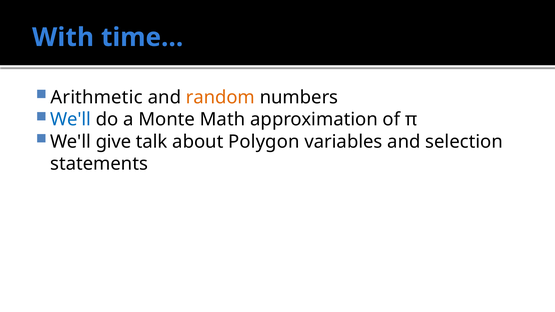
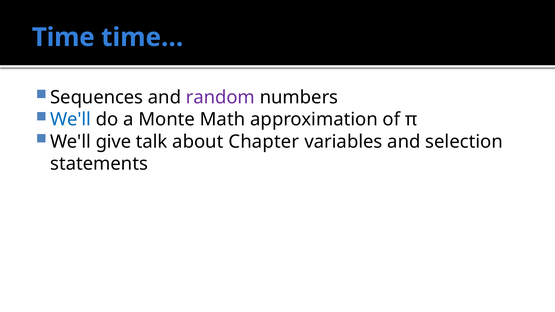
With: With -> Time (63, 37)
Arithmetic: Arithmetic -> Sequences (97, 97)
random colour: orange -> purple (220, 97)
Polygon: Polygon -> Chapter (264, 142)
